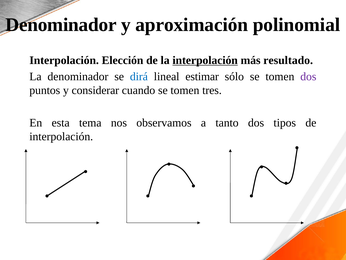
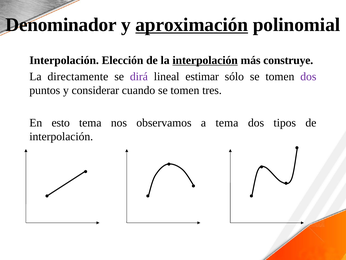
aproximación underline: none -> present (192, 25)
resultado: resultado -> construye (288, 60)
La denominador: denominador -> directamente (78, 76)
dirá colour: blue -> purple (139, 76)
esta: esta -> esto (61, 122)
a tanto: tanto -> tema (227, 122)
